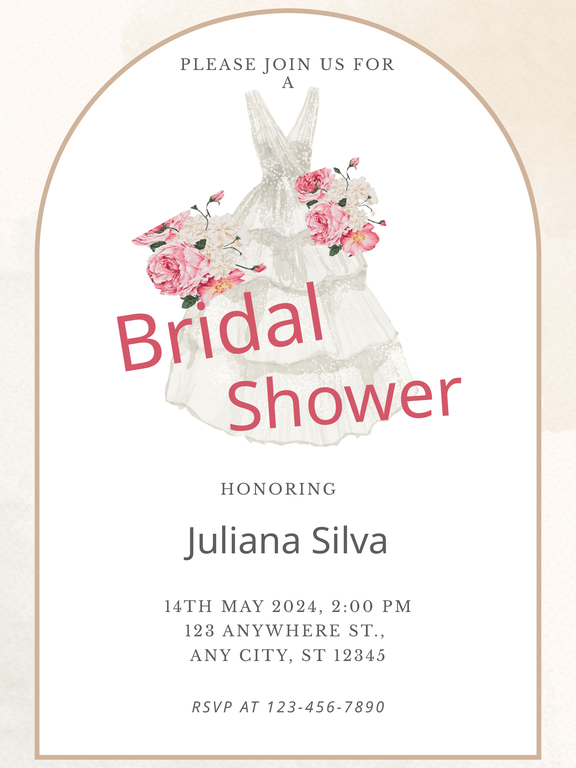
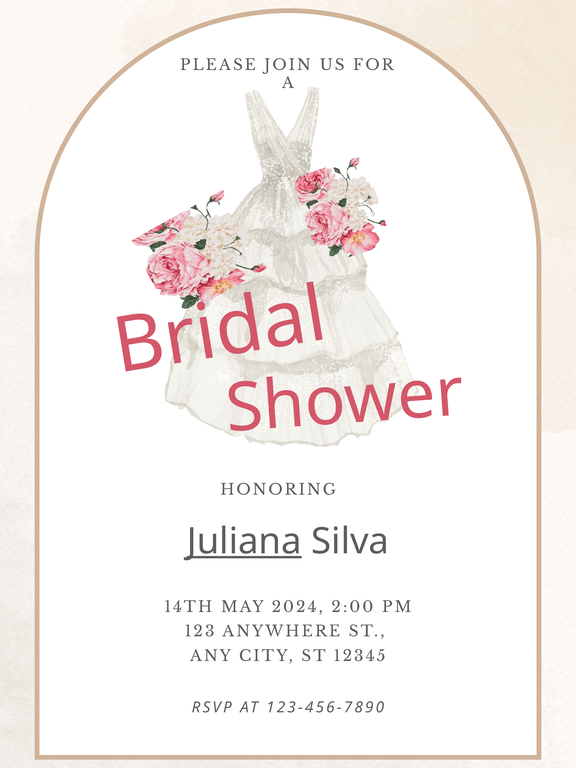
Juliana underline: none -> present (244, 541)
